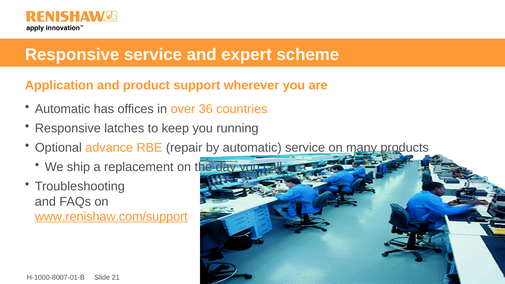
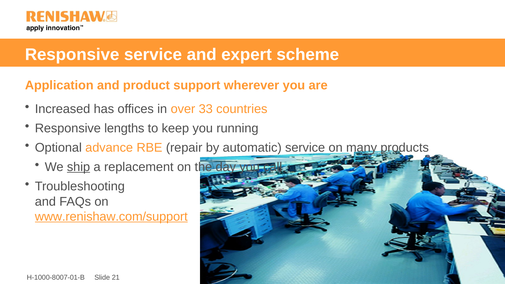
Automatic: Automatic -> Increased (63, 109)
36: 36 -> 33 (206, 109)
latches: latches -> lengths (124, 128)
ship underline: none -> present (79, 167)
